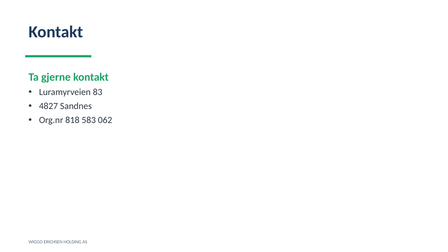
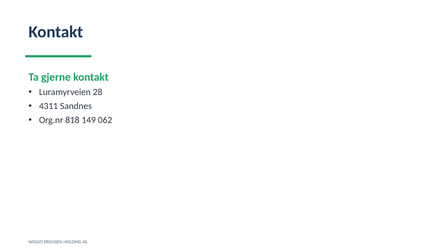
83: 83 -> 28 (98, 92)
4827: 4827 -> 4311 (48, 106)
583: 583 -> 149 (89, 120)
